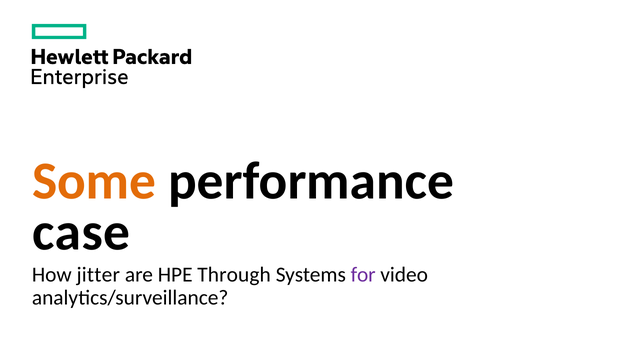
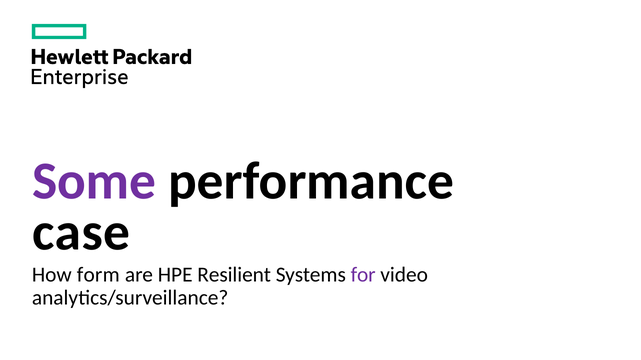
Some colour: orange -> purple (94, 181)
jitter: jitter -> form (98, 275)
Through: Through -> Resilient (234, 275)
